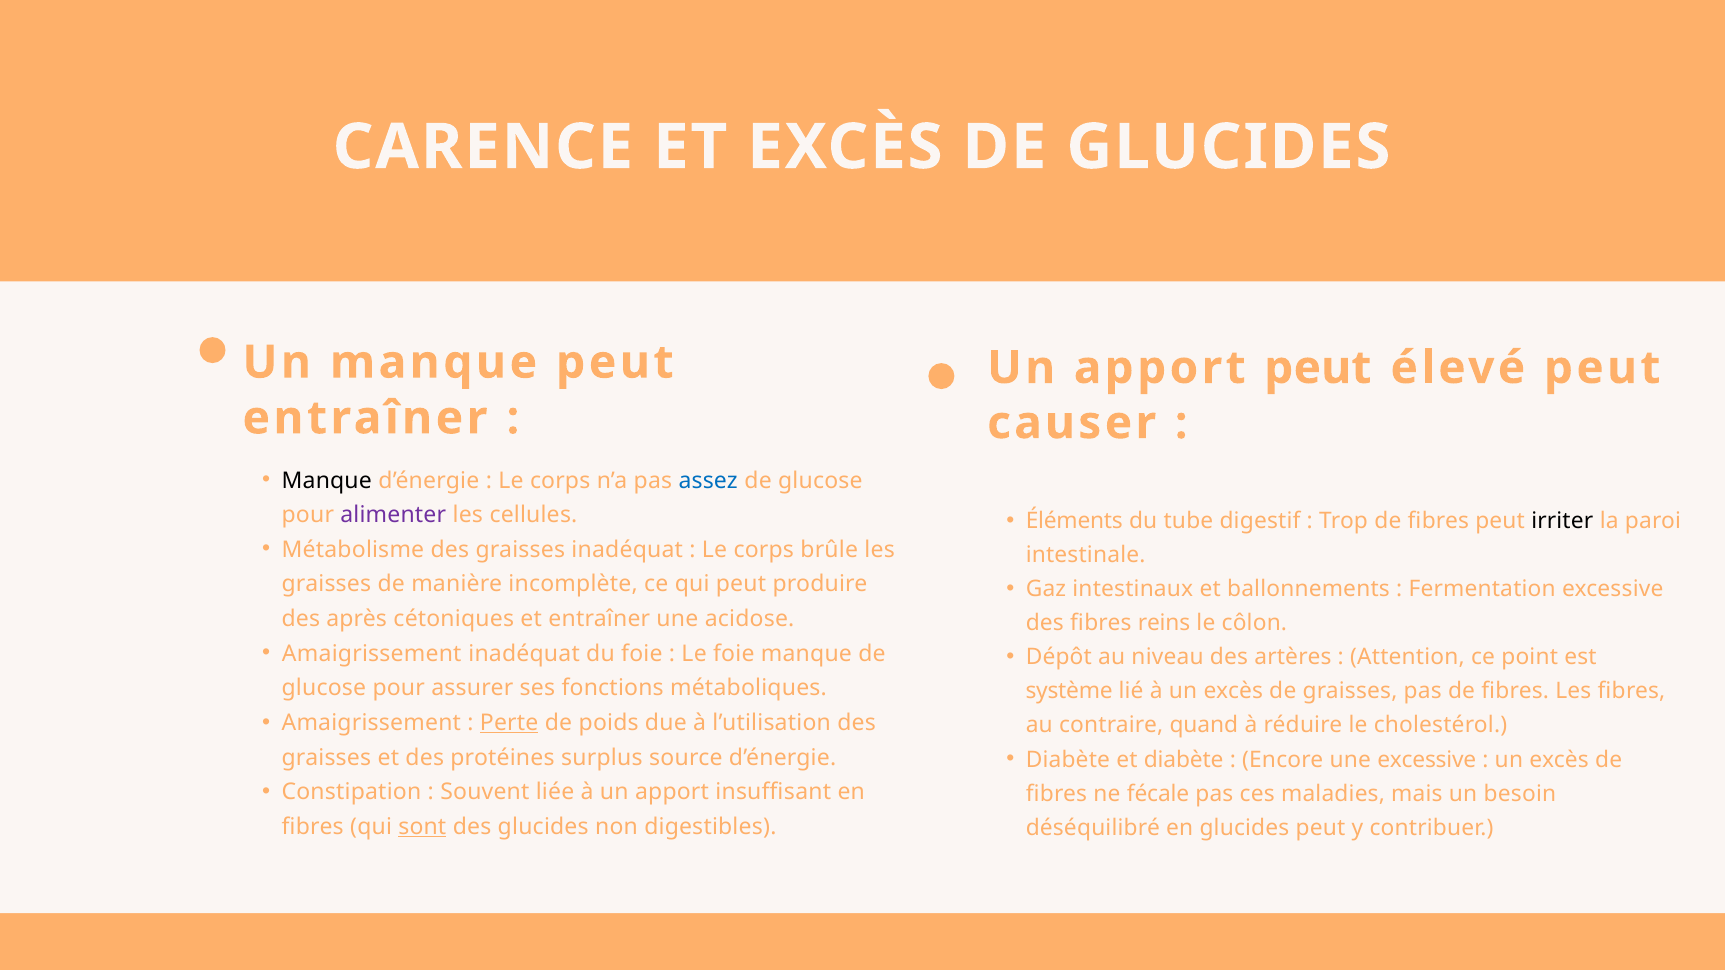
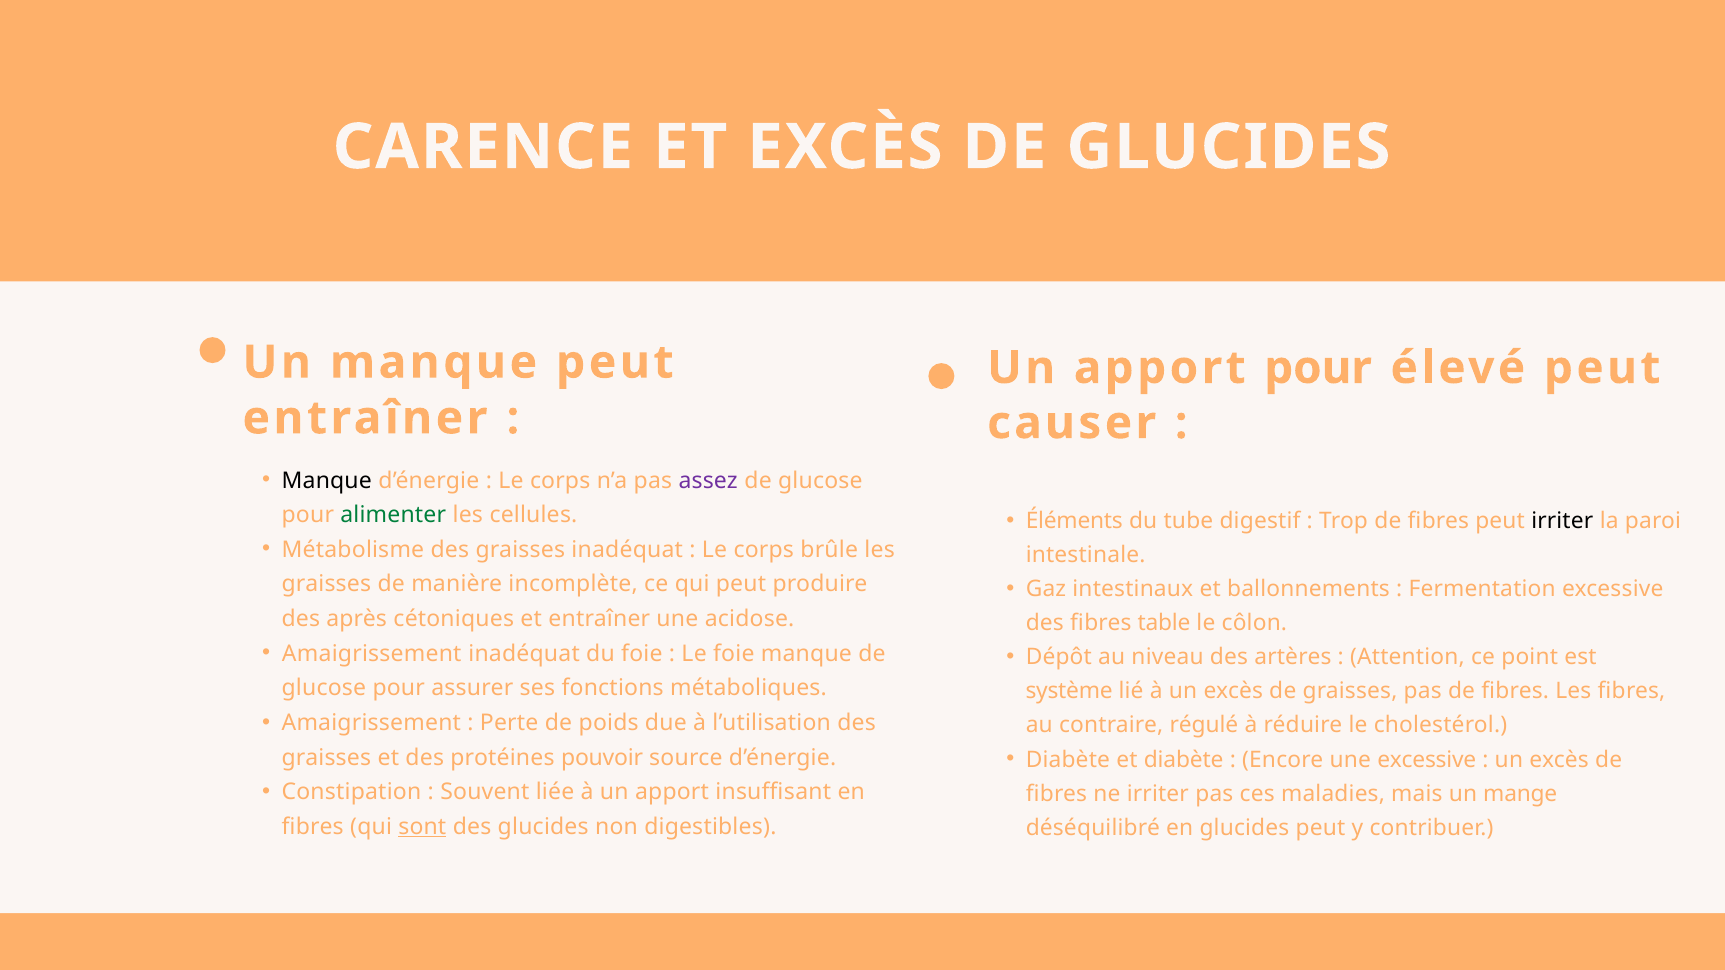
apport peut: peut -> pour (1318, 368)
assez colour: blue -> purple (708, 481)
alimenter colour: purple -> green (393, 515)
reins: reins -> table (1164, 623)
Perte underline: present -> none (509, 723)
quand: quand -> régulé (1204, 726)
surplus: surplus -> pouvoir (602, 758)
ne fécale: fécale -> irriter (1158, 794)
besoin: besoin -> mange (1520, 794)
